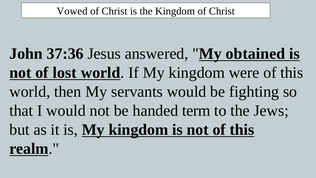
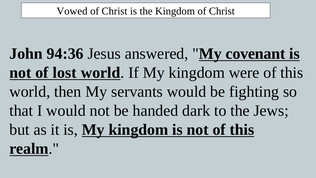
37:36: 37:36 -> 94:36 (65, 54)
obtained: obtained -> covenant (256, 54)
term: term -> dark (196, 111)
